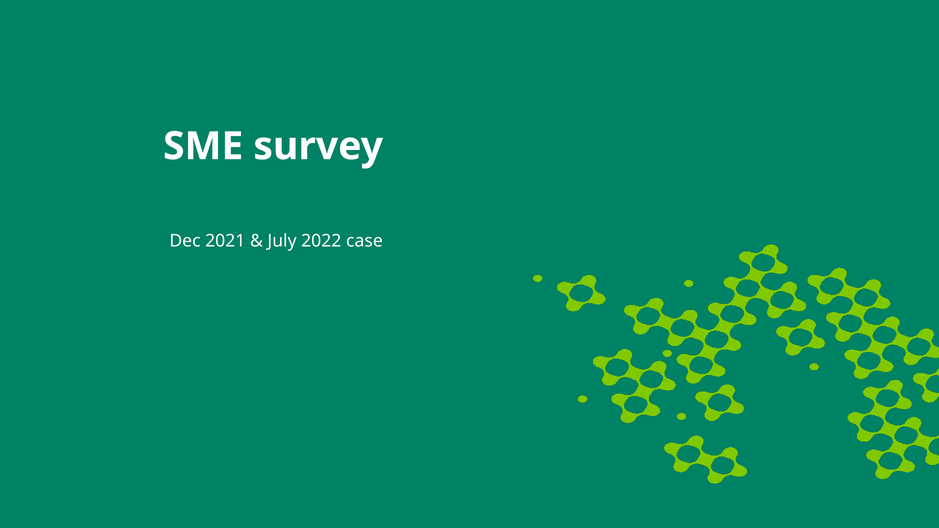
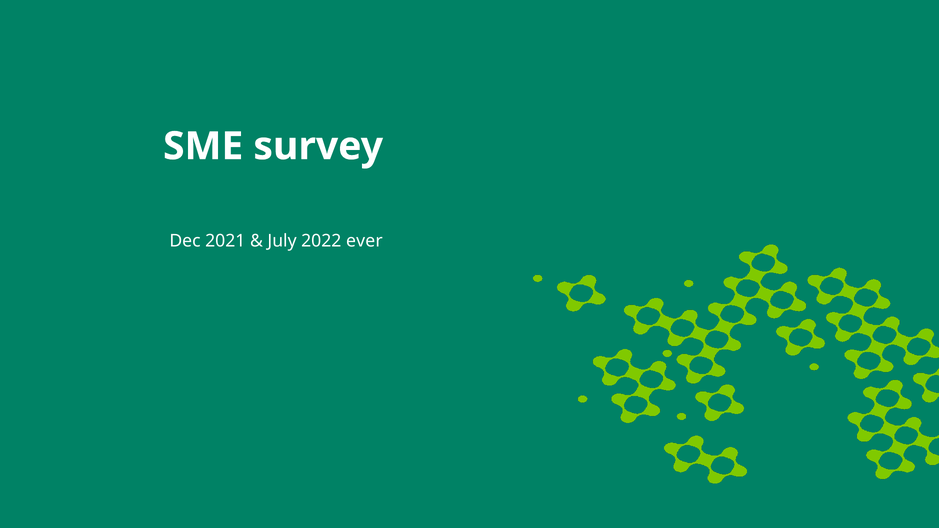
case: case -> ever (364, 241)
